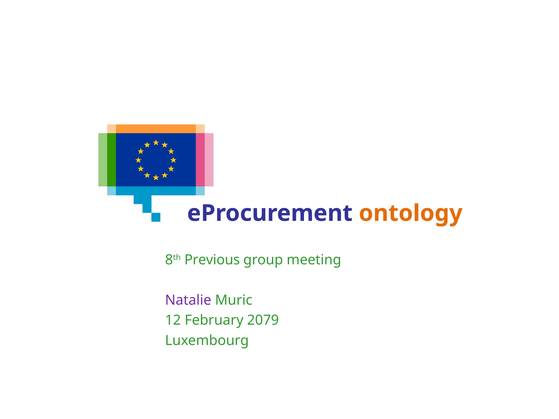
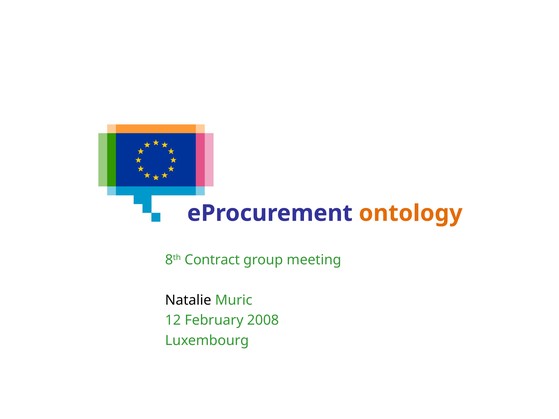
Previous: Previous -> Contract (212, 260)
Natalie colour: purple -> black (188, 300)
2079: 2079 -> 2008 (263, 321)
